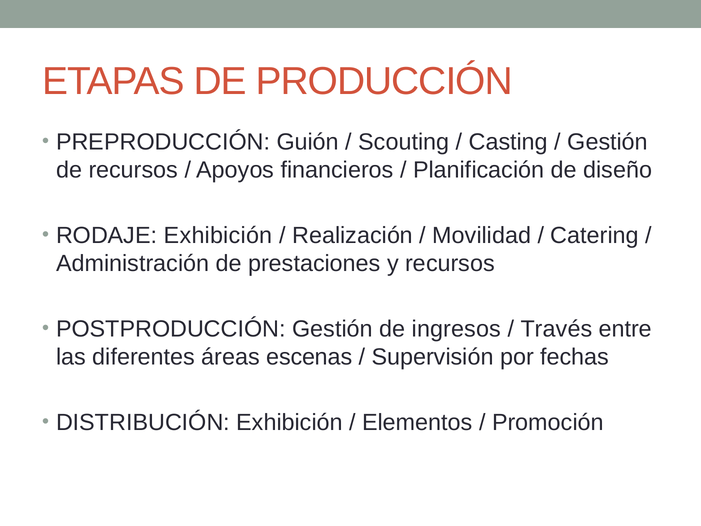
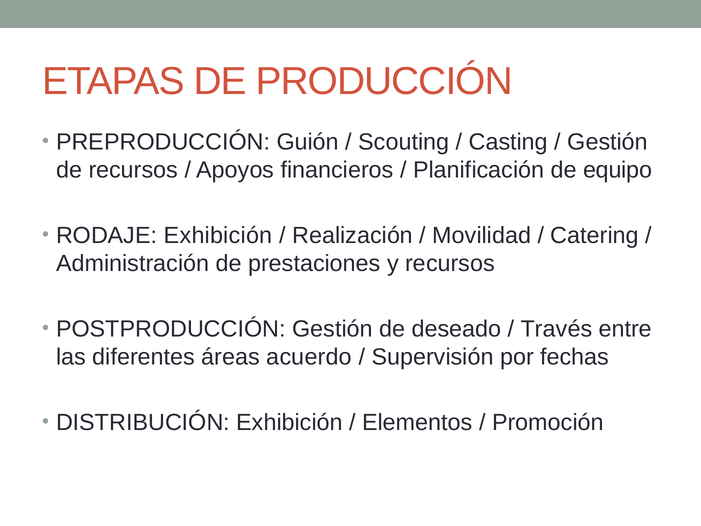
diseño: diseño -> equipo (618, 170)
ingresos: ingresos -> deseado (457, 329)
escenas: escenas -> acuerdo (309, 357)
